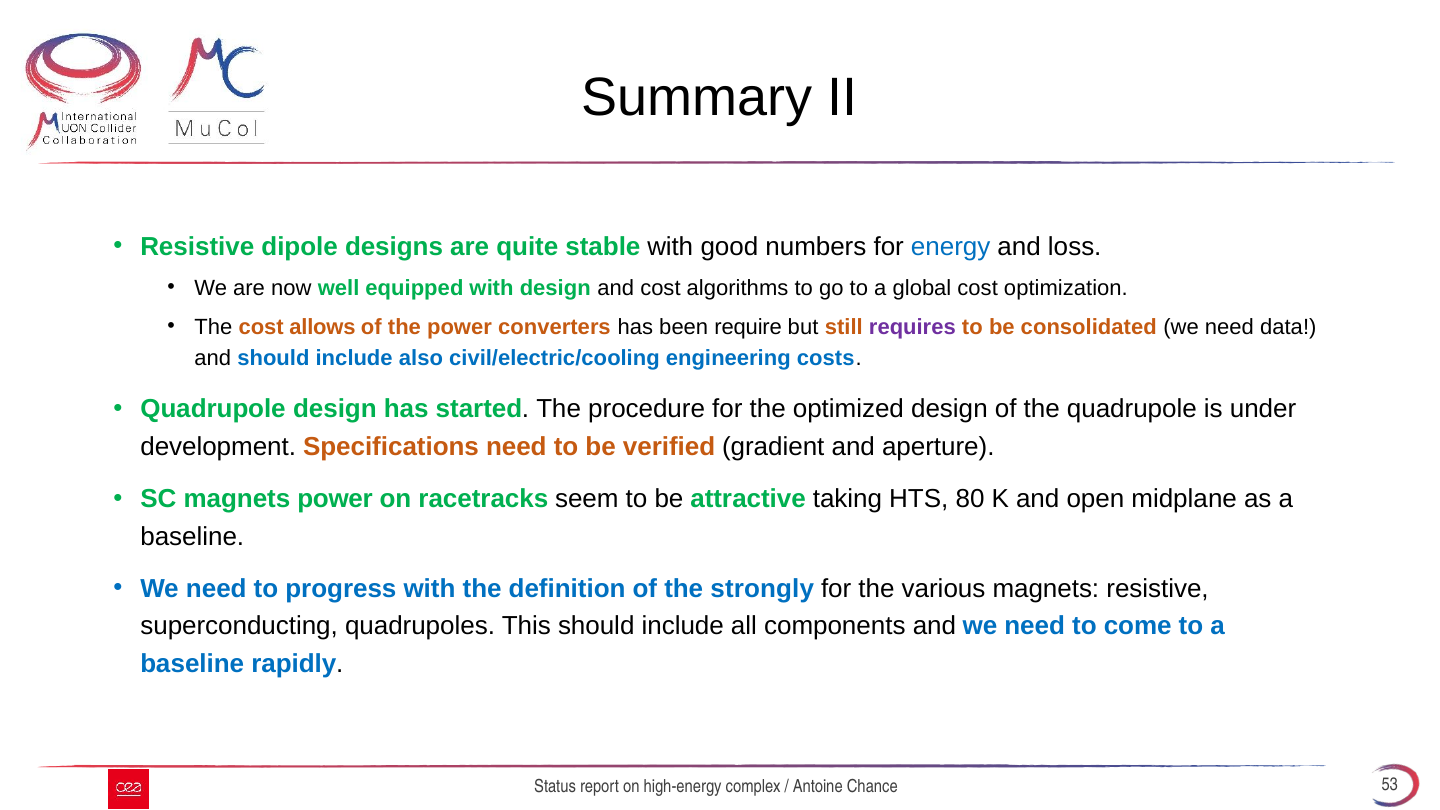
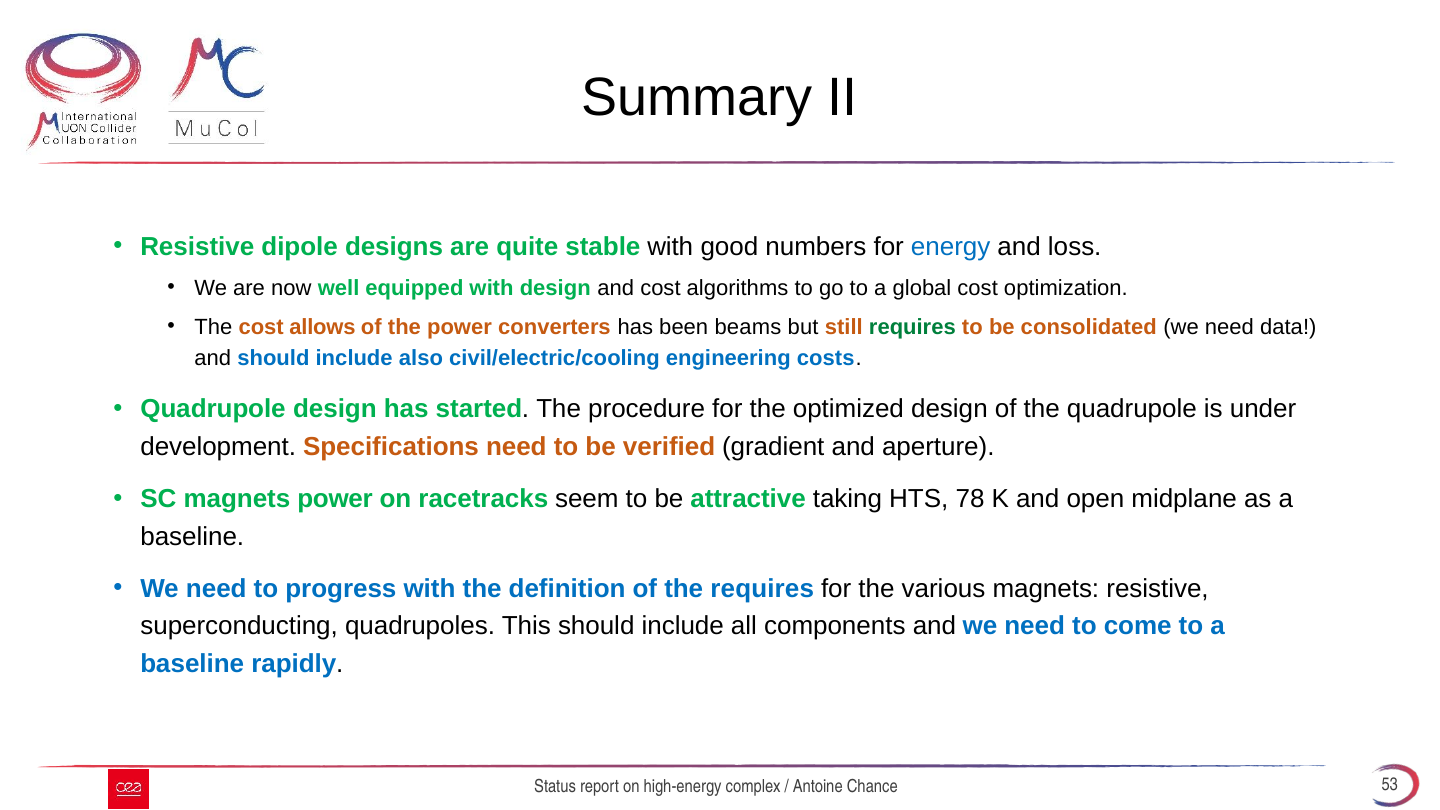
require: require -> beams (748, 327)
requires colour: purple -> green (912, 327)
80: 80 -> 78 (970, 499)
the strongly: strongly -> requires (762, 589)
